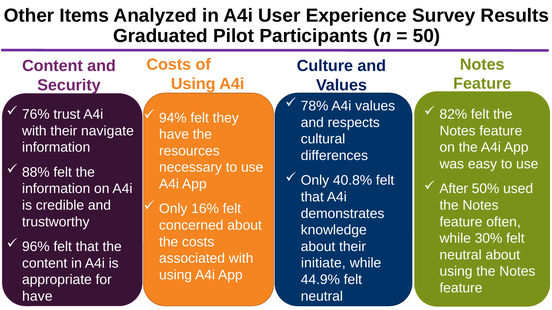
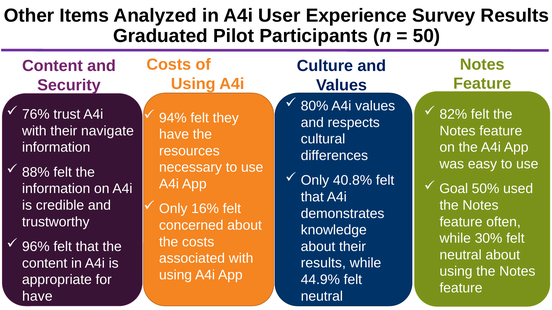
78%: 78% -> 80% (315, 106)
After: After -> Goal (454, 189)
initiate: initiate -> results (323, 263)
